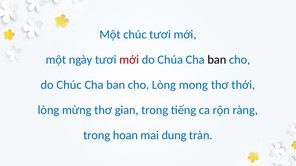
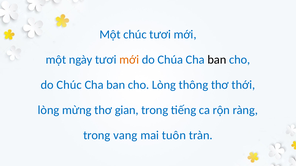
mới colour: red -> orange (129, 60)
mong: mong -> thông (193, 85)
hoan: hoan -> vang (125, 136)
dung: dung -> tuôn (174, 136)
